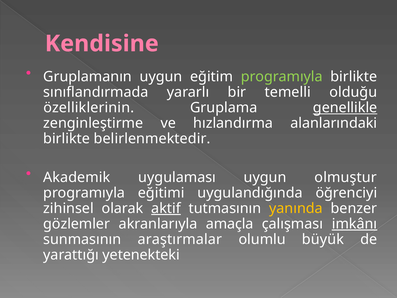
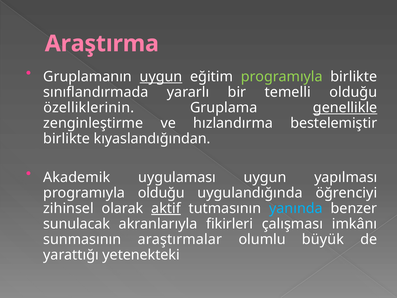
Kendisine: Kendisine -> Araştırma (102, 44)
uygun underline: none -> present (161, 77)
alanlarındaki: alanlarındaki -> bestelemiştir (334, 123)
belirlenmektedir: belirlenmektedir -> kıyaslandığından (152, 139)
olmuştur: olmuştur -> yapılması (346, 177)
programıyla eğitimi: eğitimi -> olduğu (161, 193)
yanında colour: yellow -> light blue (296, 208)
gözlemler: gözlemler -> sunulacak (77, 224)
amaçla: amaçla -> fikirleri (230, 224)
imkânı underline: present -> none (354, 224)
